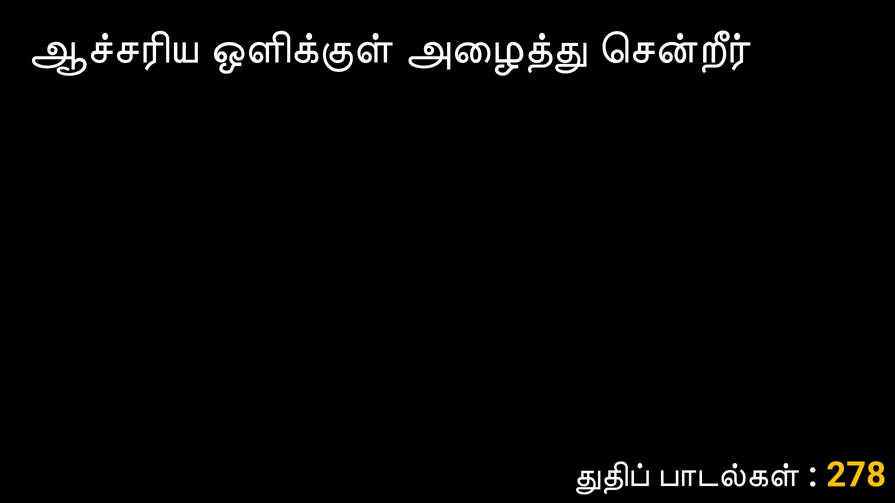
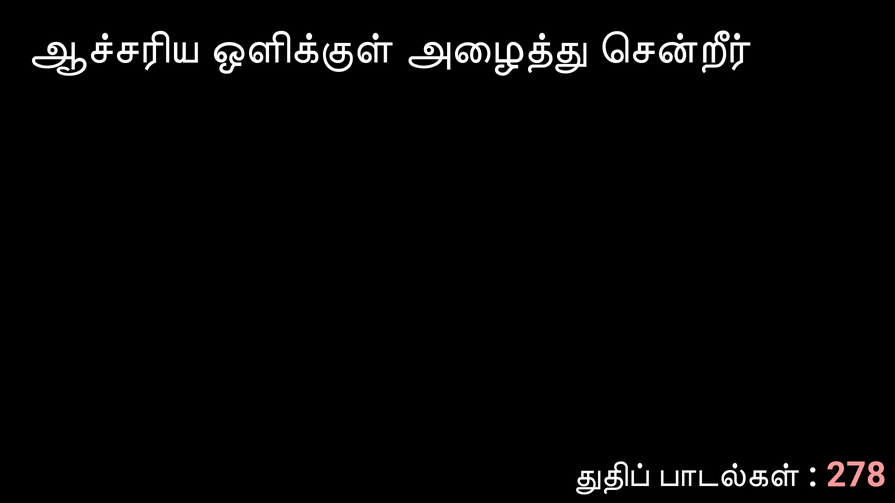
278 colour: yellow -> pink (856, 475)
